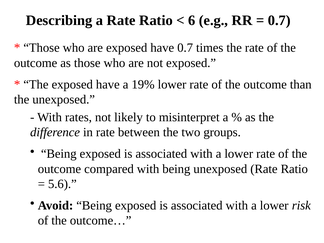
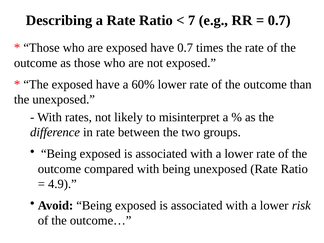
6: 6 -> 7 (192, 20)
19%: 19% -> 60% (143, 84)
5.6: 5.6 -> 4.9 (62, 184)
